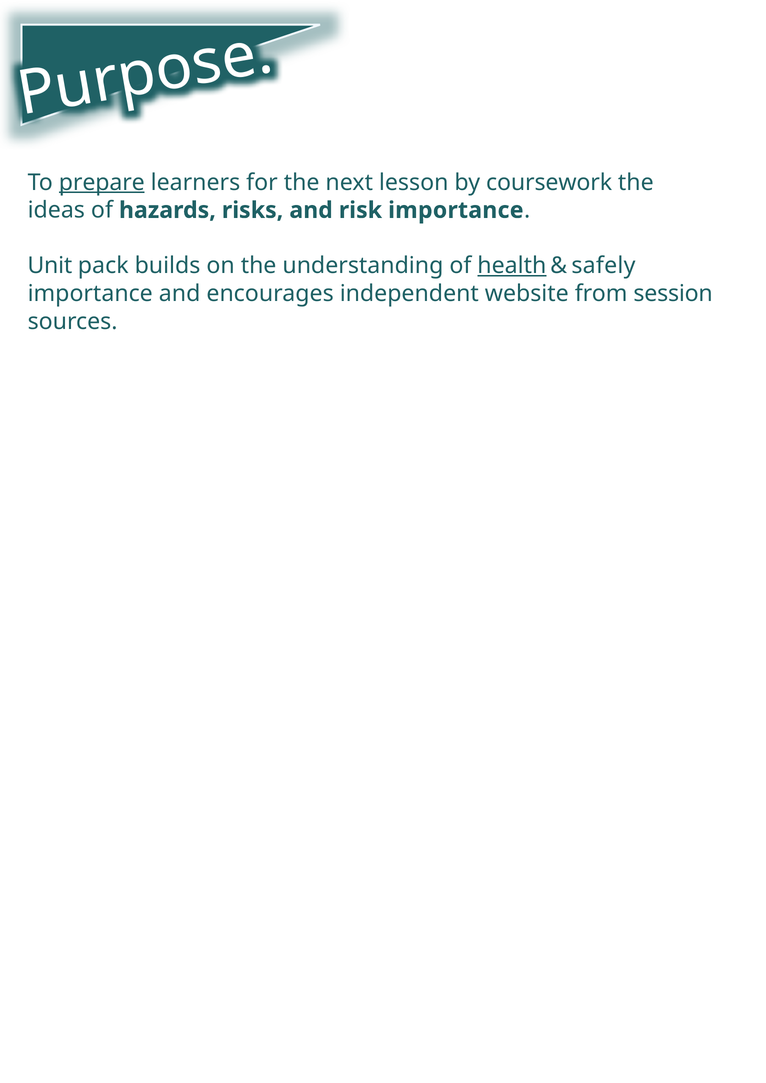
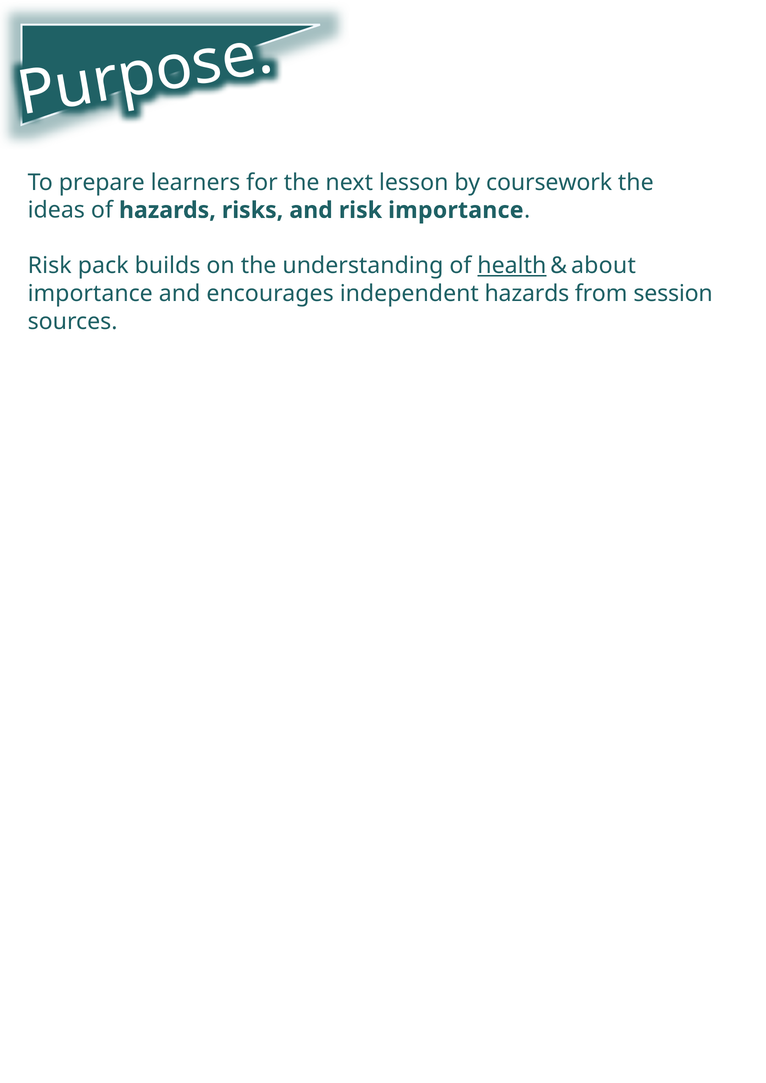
prepare underline: present -> none (102, 183)
Unit: Unit -> Risk (50, 266)
safely: safely -> about (603, 266)
independent website: website -> hazards (527, 294)
